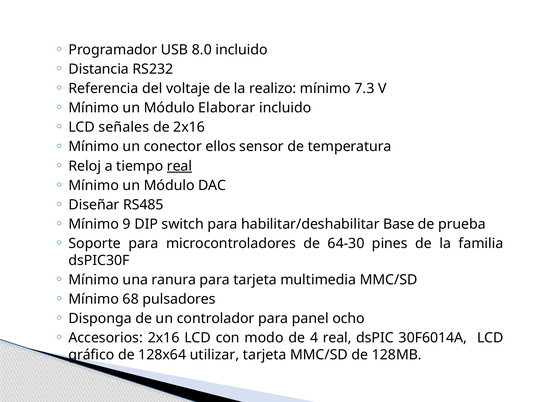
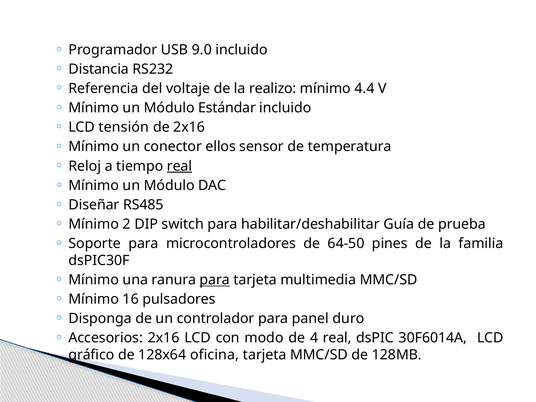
8.0: 8.0 -> 9.0 (202, 50)
7.3: 7.3 -> 4.4 (364, 89)
Elaborar: Elaborar -> Estándar (227, 108)
señales: señales -> tensión (124, 127)
9: 9 -> 2 (127, 224)
Base: Base -> Guía (399, 224)
64-30: 64-30 -> 64-50 (346, 244)
para underline: none -> present (215, 280)
68: 68 -> 16 (131, 299)
ocho: ocho -> duro (348, 319)
utilizar: utilizar -> oficina (215, 355)
